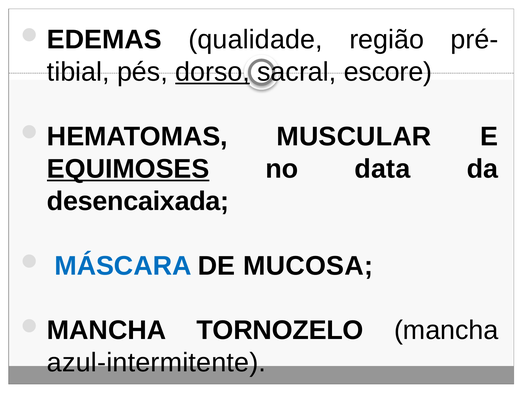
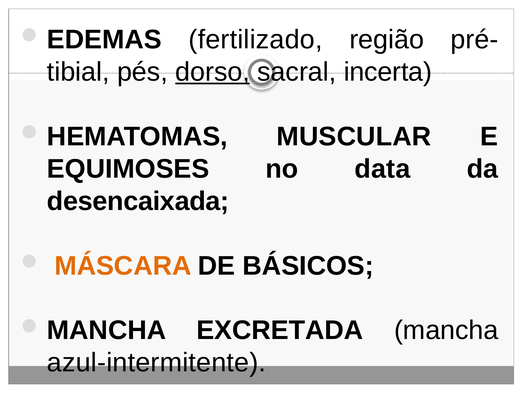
qualidade: qualidade -> fertilizado (256, 40)
escore: escore -> incerta (388, 72)
EQUIMOSES underline: present -> none (128, 169)
MÁSCARA colour: blue -> orange (123, 265)
MUCOSA: MUCOSA -> BÁSICOS (308, 265)
TORNOZELO: TORNOZELO -> EXCRETADA (280, 330)
